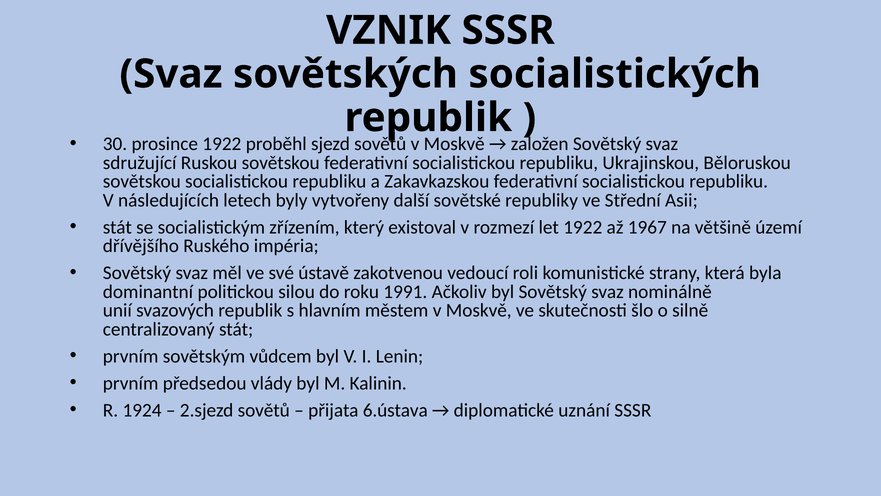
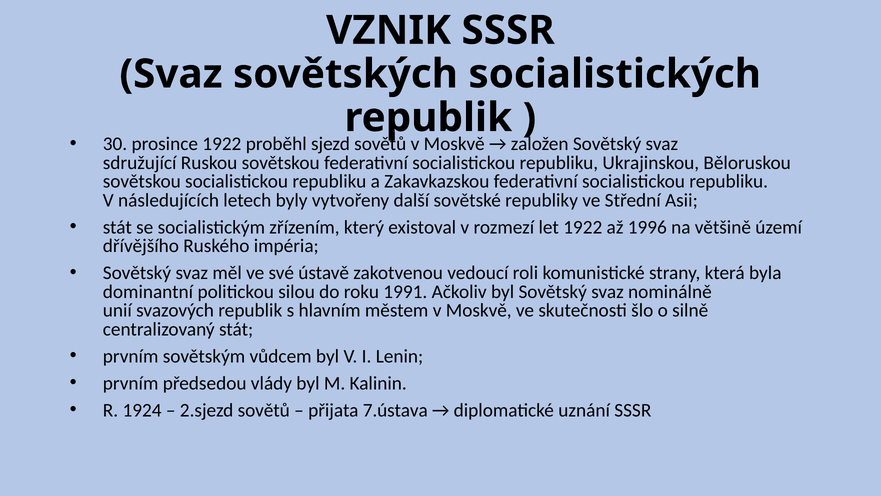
1967: 1967 -> 1996 (647, 227)
6.ústava: 6.ústava -> 7.ústava (395, 410)
